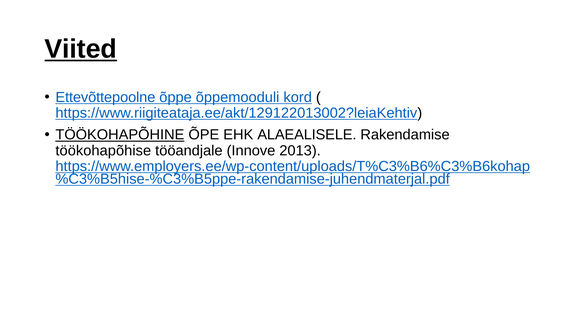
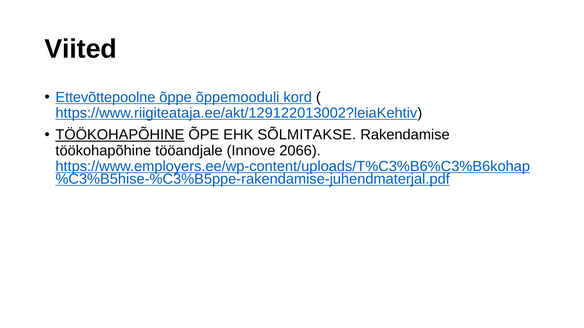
Viited underline: present -> none (81, 49)
ALAEALISELE: ALAEALISELE -> SÕLMITAKSE (307, 135)
töökohapõhise: töökohapõhise -> töökohapõhine (103, 151)
2013: 2013 -> 2066 (300, 151)
